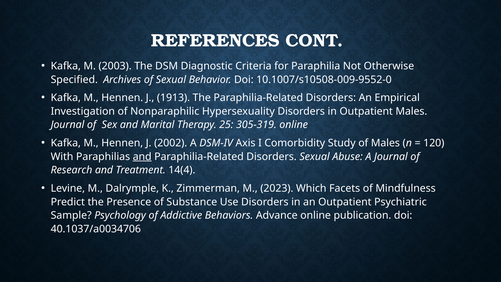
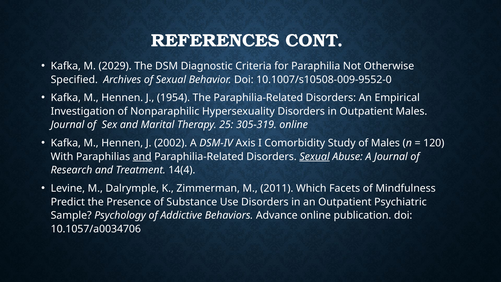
2003: 2003 -> 2029 (115, 66)
1913: 1913 -> 1954 (173, 98)
Sexual underline: none -> present (315, 156)
2023: 2023 -> 2011 (277, 188)
40.1037/a0034706: 40.1037/a0034706 -> 10.1057/a0034706 (96, 229)
